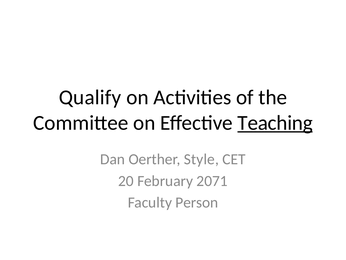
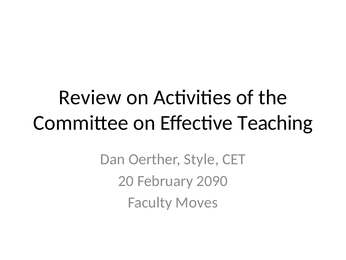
Qualify: Qualify -> Review (90, 97)
Teaching underline: present -> none (275, 123)
2071: 2071 -> 2090 (212, 181)
Person: Person -> Moves (197, 202)
